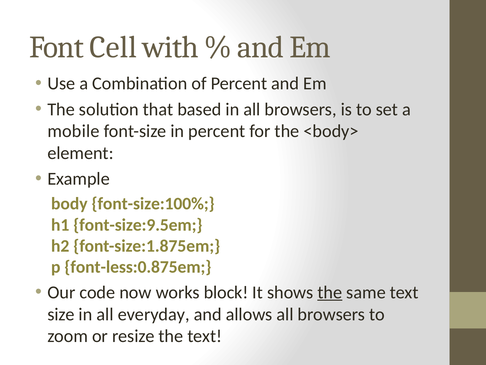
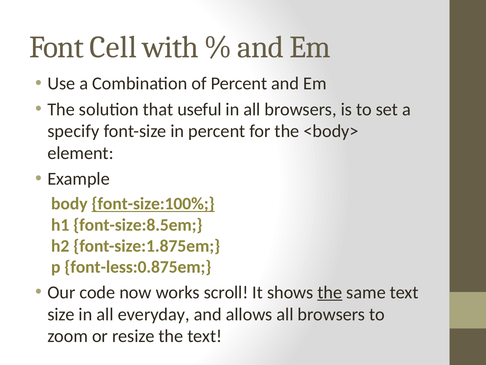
based: based -> useful (199, 109)
mobile: mobile -> specify (73, 131)
font-size:100% underline: none -> present (153, 204)
font-size:9.5em: font-size:9.5em -> font-size:8.5em (138, 225)
block: block -> scroll (226, 292)
